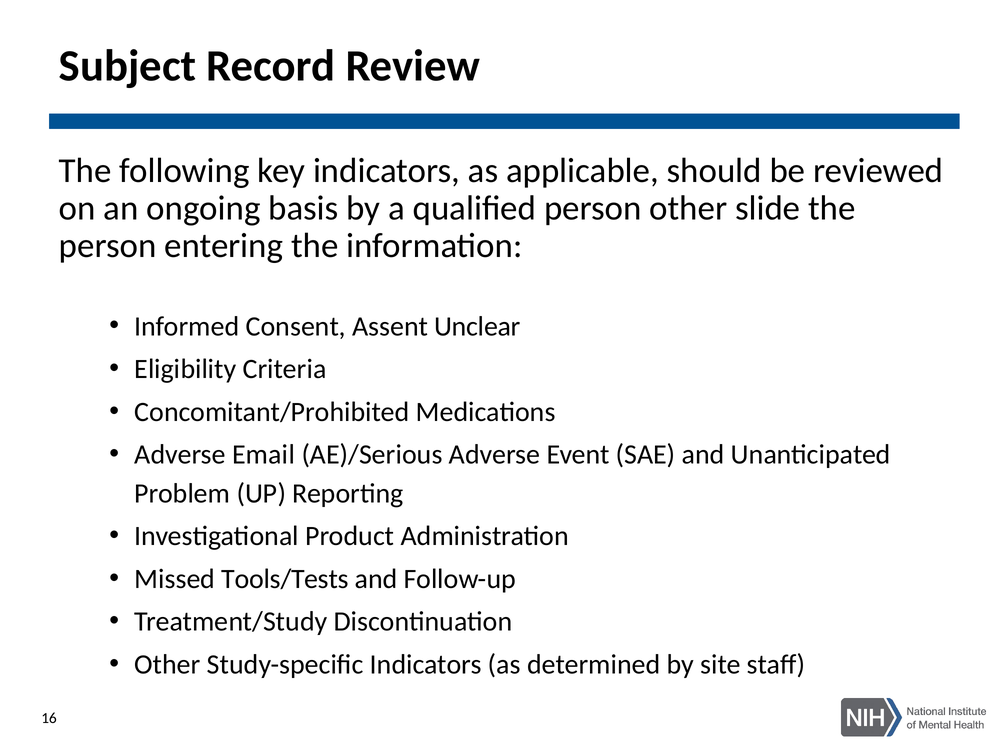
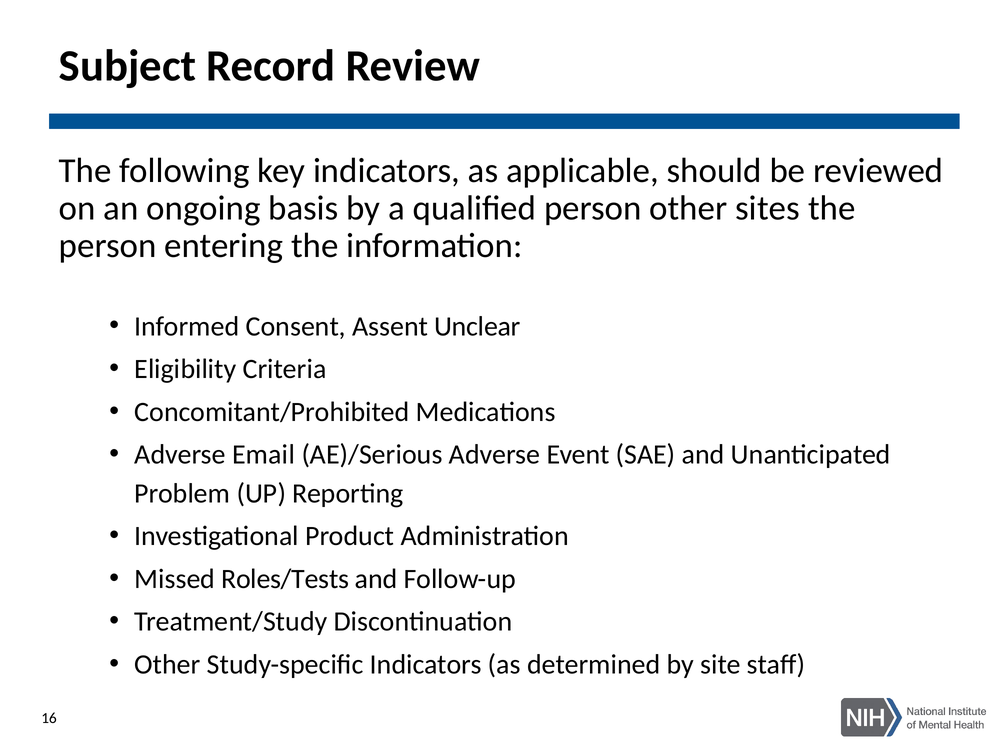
slide: slide -> sites (768, 208)
Tools/Tests: Tools/Tests -> Roles/Tests (285, 579)
